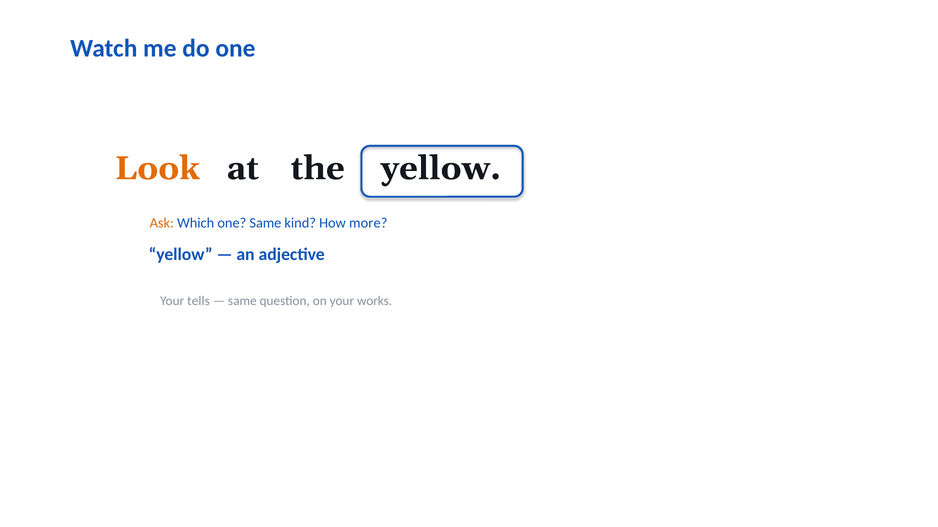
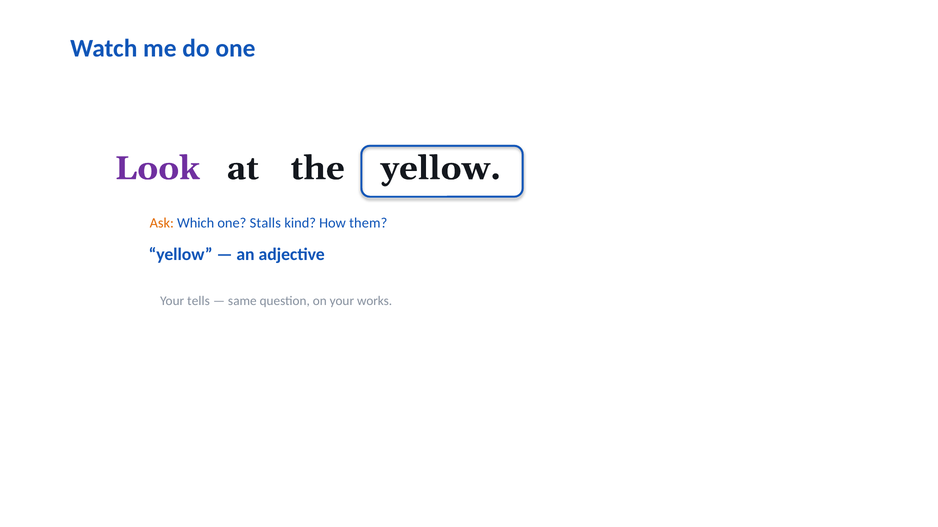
Look colour: orange -> purple (157, 168)
one Same: Same -> Stalls (265, 223)
more: more -> them (368, 223)
